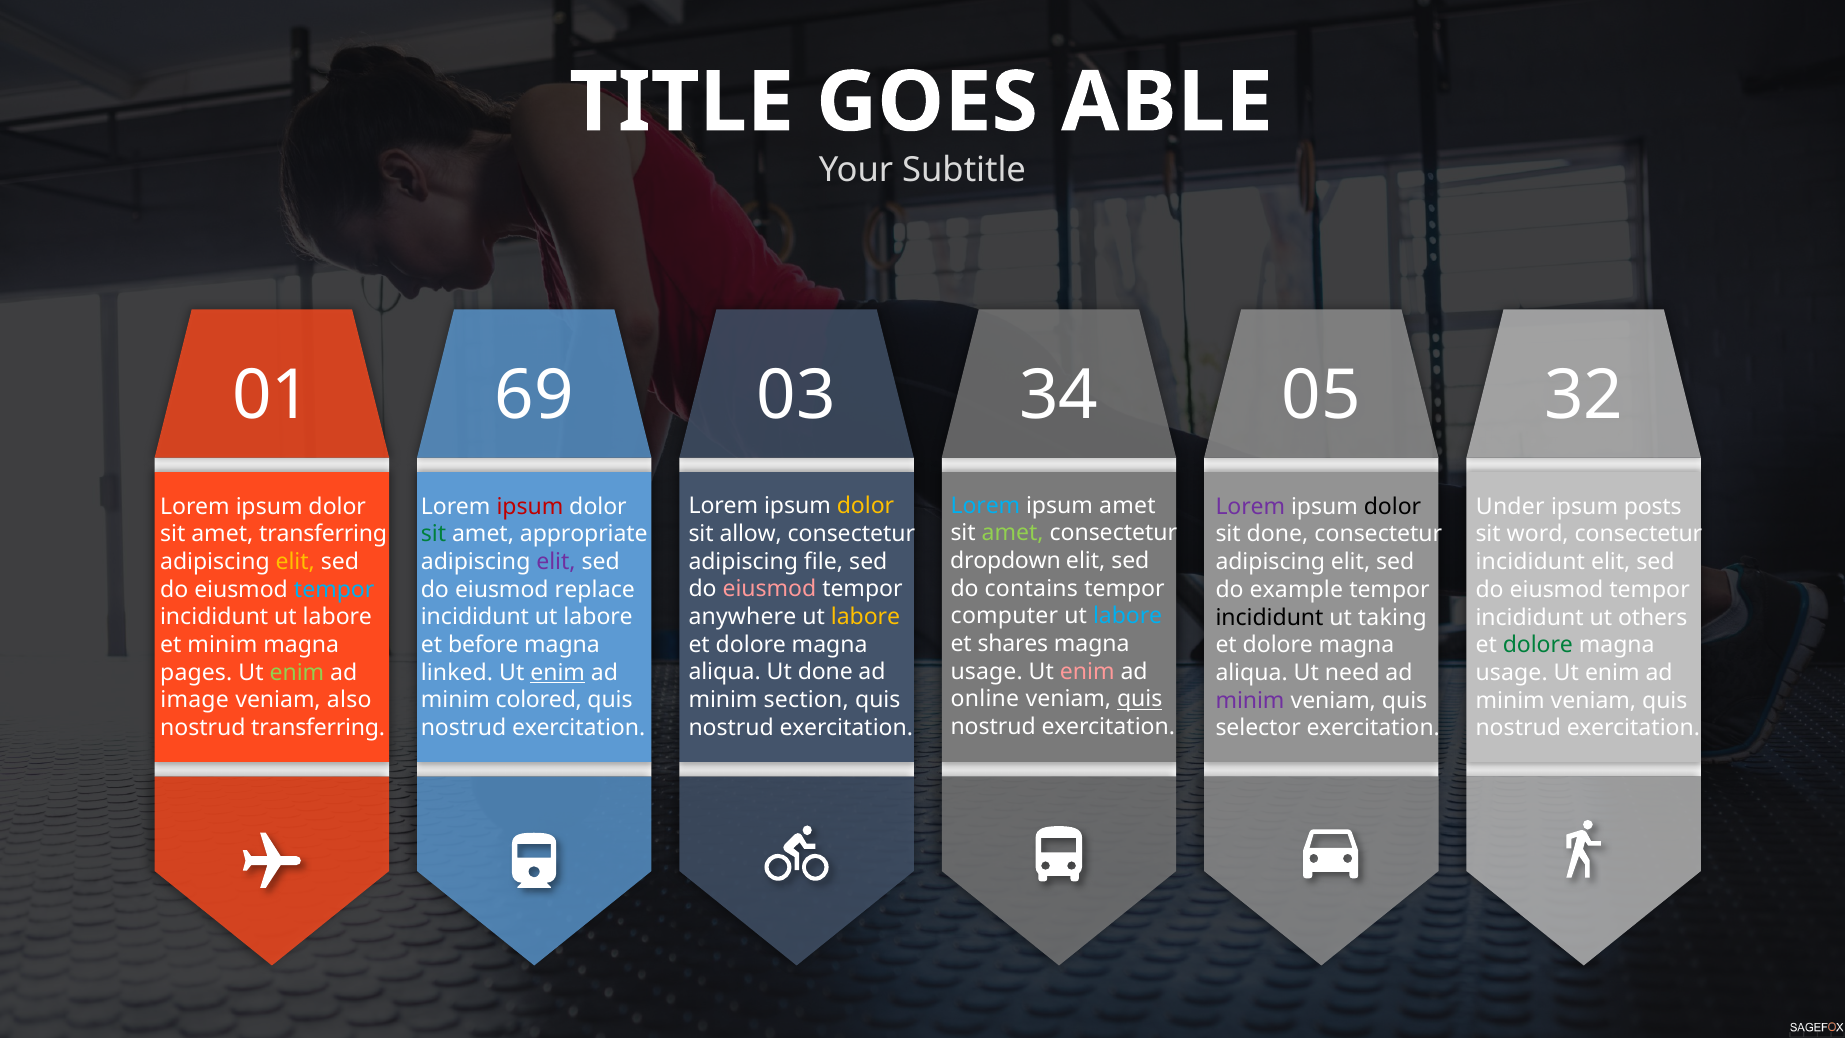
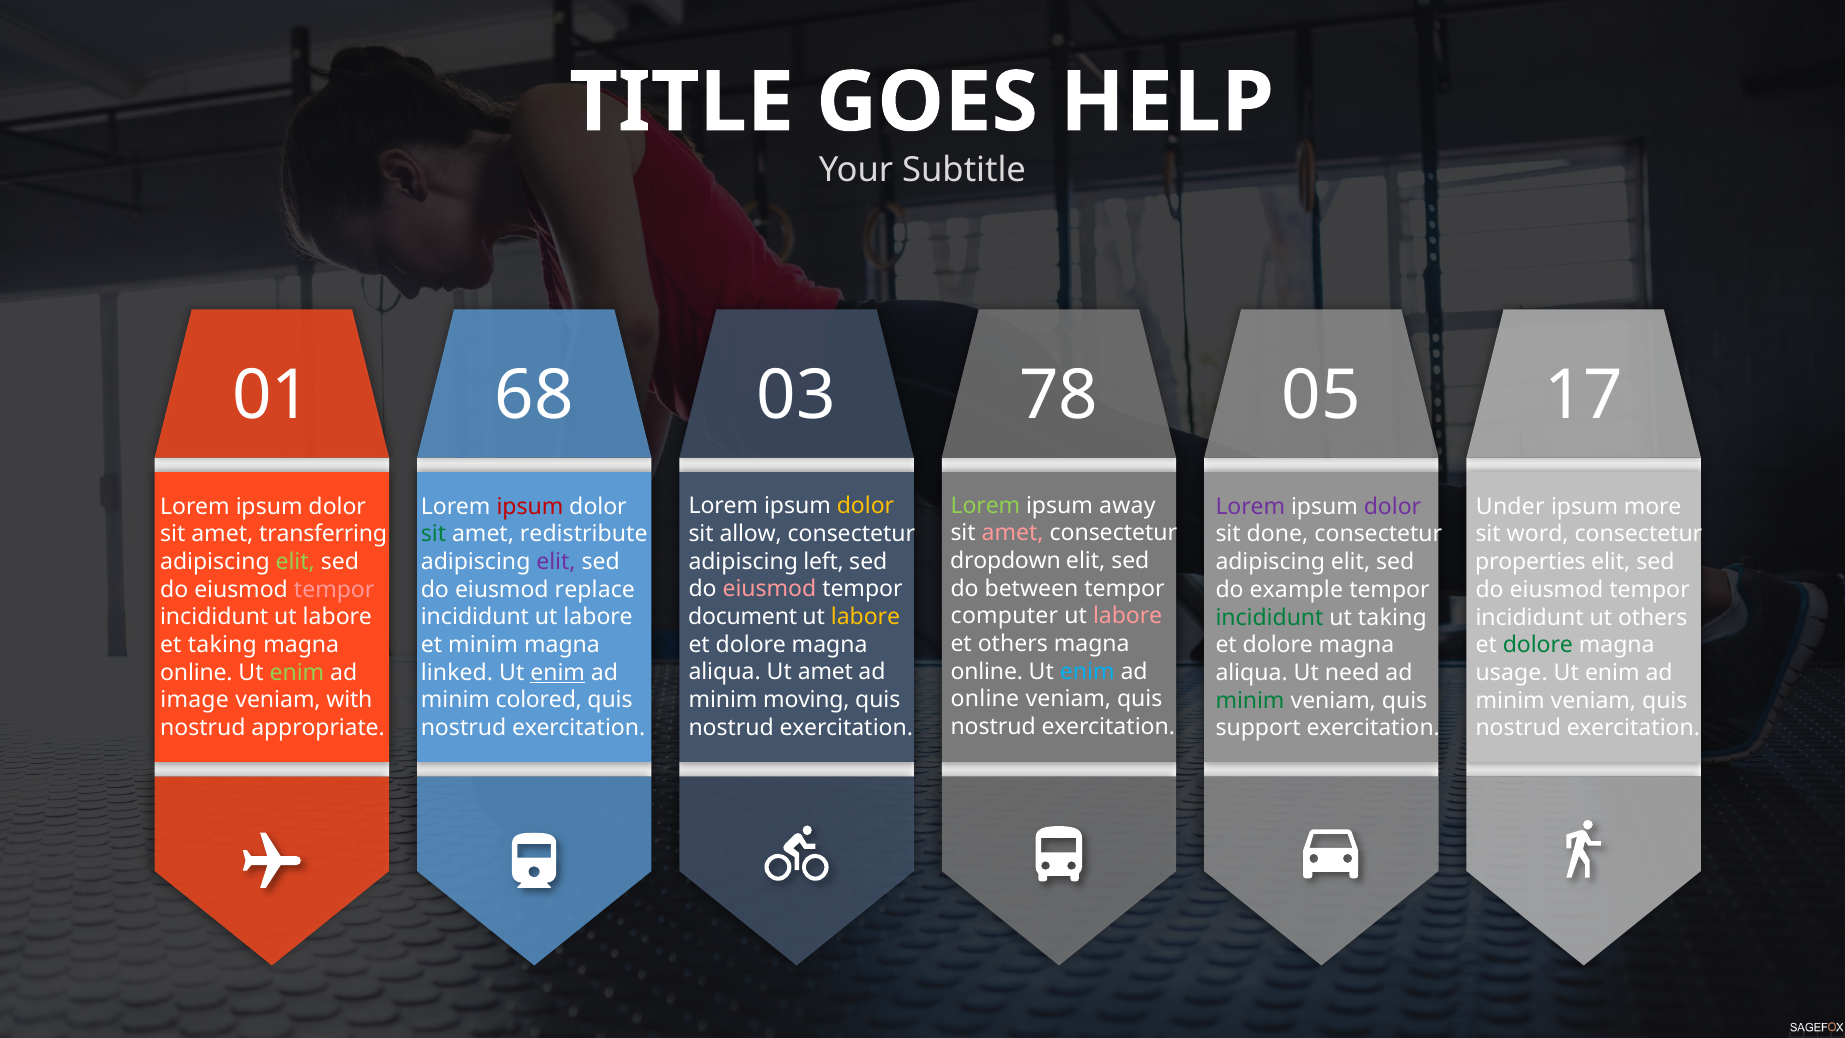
ABLE: ABLE -> HELP (1167, 102)
69: 69 -> 68 (534, 396)
34: 34 -> 78 (1059, 396)
32: 32 -> 17 (1584, 396)
Lorem colour: light blue -> light green (985, 505)
ipsum amet: amet -> away (1127, 505)
dolor colour: black -> purple (1393, 507)
posts: posts -> more (1653, 507)
amet colour: light green -> pink (1013, 533)
appropriate: appropriate -> redistribute (584, 534)
file: file -> left (824, 561)
elit colour: yellow -> light green (295, 562)
incididunt: incididunt -> properties (1531, 562)
contains: contains -> between (1031, 588)
tempor colour: light blue -> pink (334, 589)
labore colour: light blue -> pink (1128, 616)
anywhere: anywhere -> document (743, 617)
incididunt colour: black -> green (1269, 617)
et shares: shares -> others (1013, 644)
et minim: minim -> taking (222, 645)
et before: before -> minim (483, 645)
usage: usage -> online (987, 672)
enim colour: pink -> light blue (1087, 672)
Ut done: done -> amet (825, 672)
pages: pages -> online (196, 672)
quis underline: present -> none (1140, 699)
section: section -> moving (806, 700)
also: also -> with (349, 700)
minim colour: purple -> green (1250, 700)
nostrud transferring: transferring -> appropriate (318, 728)
selector: selector -> support (1258, 728)
